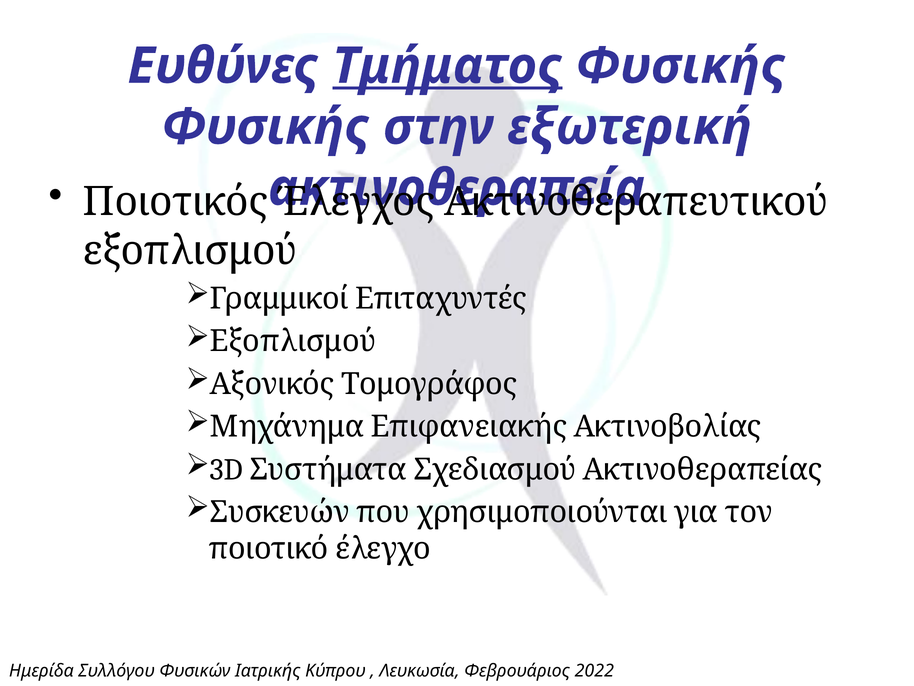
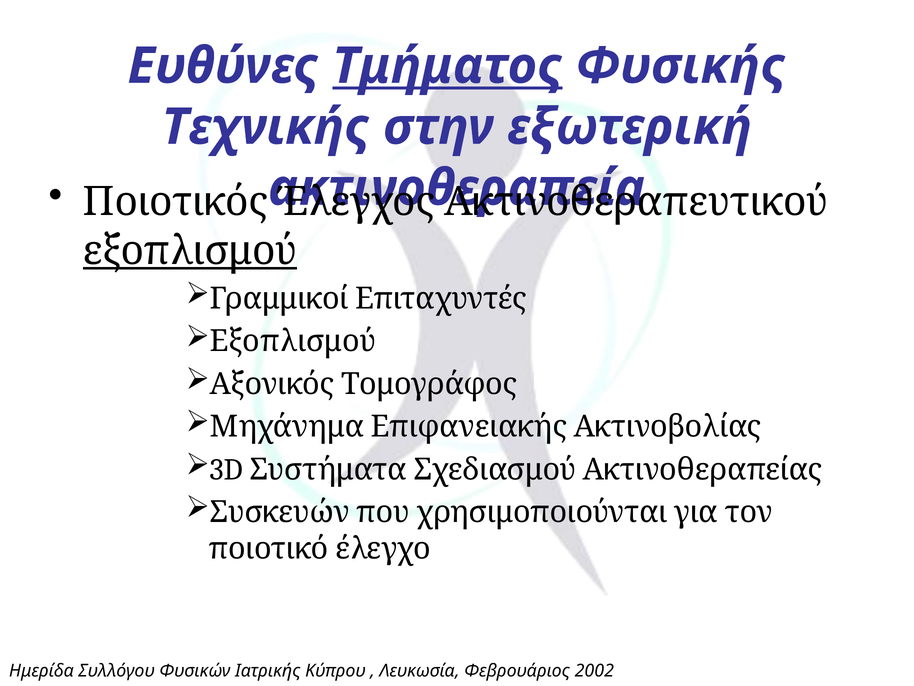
Φυσικής: Φυσικής -> Τεχνικής (266, 127)
εξοπλισμού underline: none -> present (190, 251)
2022: 2022 -> 2002 (594, 670)
